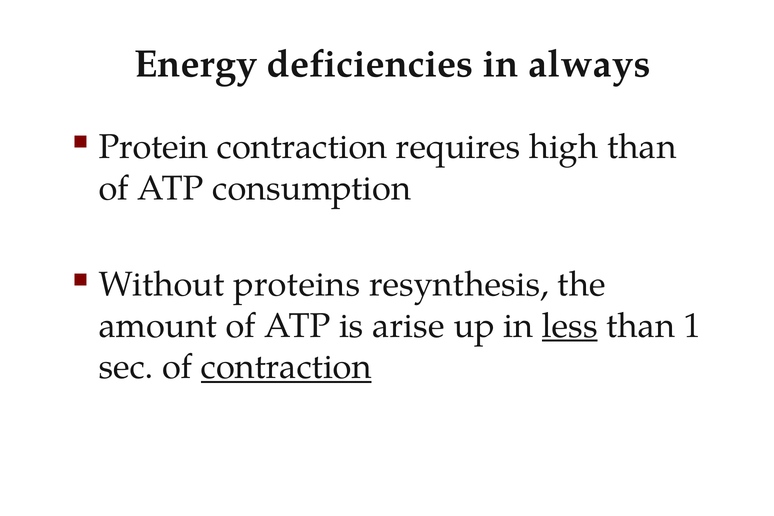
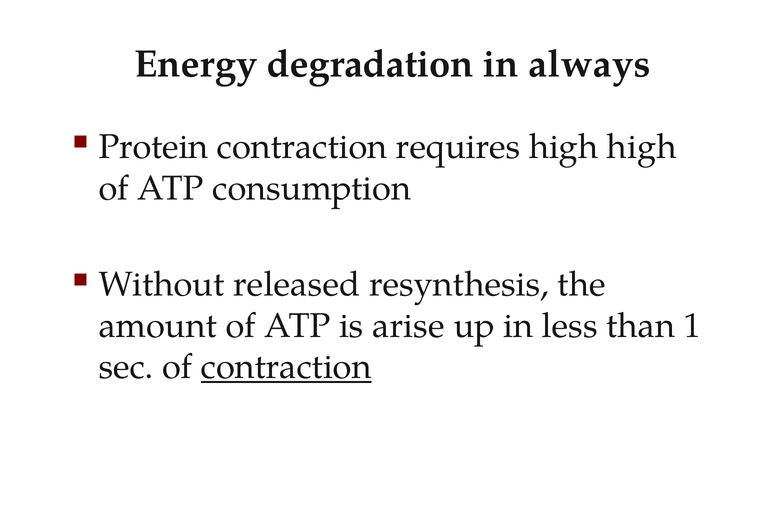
deficiencies: deficiencies -> degradation (370, 64)
high than: than -> high (642, 147)
proteins: proteins -> released (297, 285)
less underline: present -> none (570, 326)
